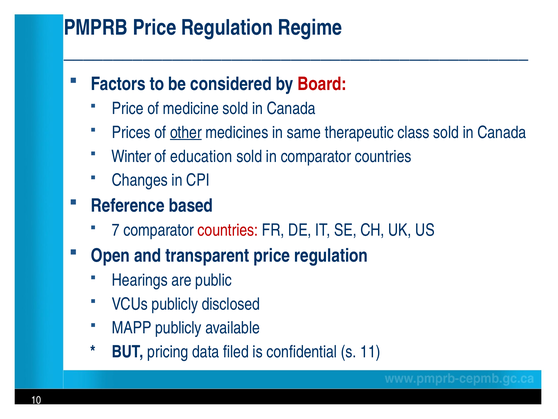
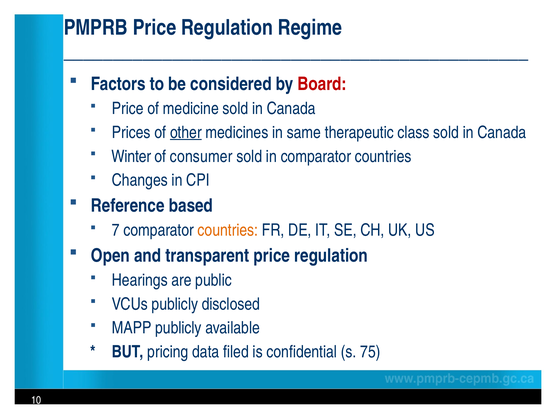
education: education -> consumer (201, 156)
countries colour: red -> orange (228, 230)
11: 11 -> 75 (370, 351)
